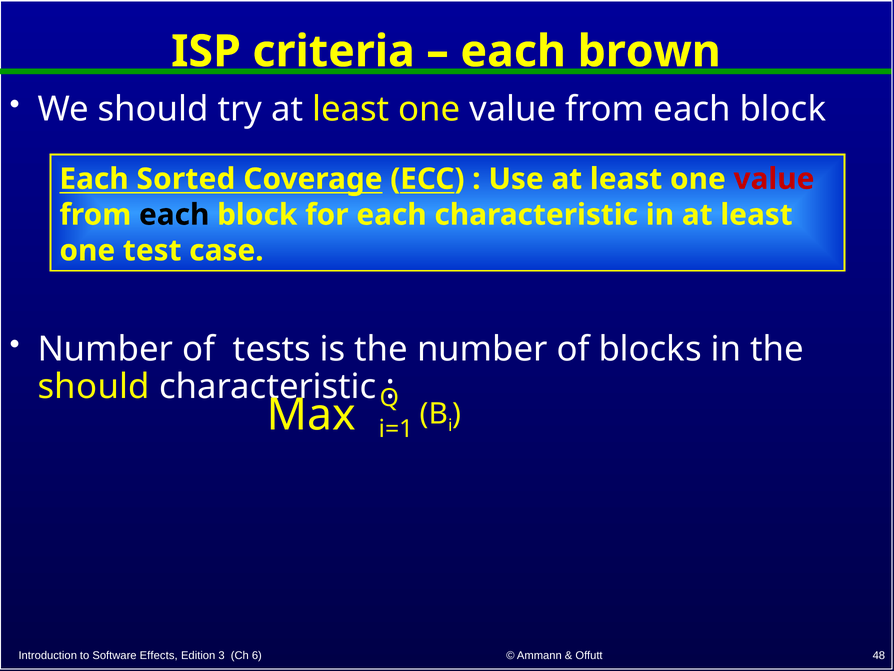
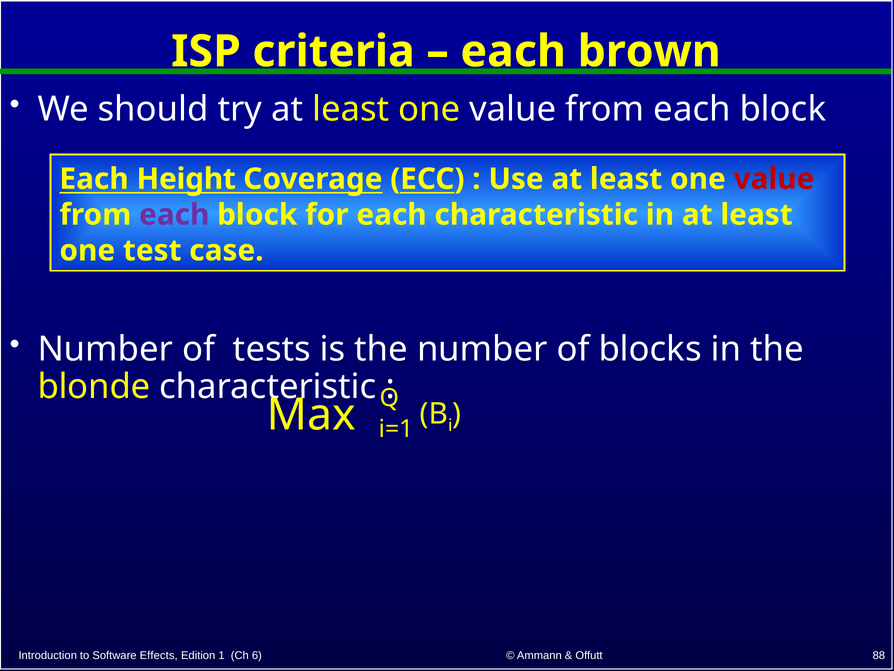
Sorted: Sorted -> Height (186, 179)
each colour: black -> purple (174, 215)
should: should -> blonde (94, 386)
3: 3 -> 1 (222, 655)
48: 48 -> 88 (879, 655)
